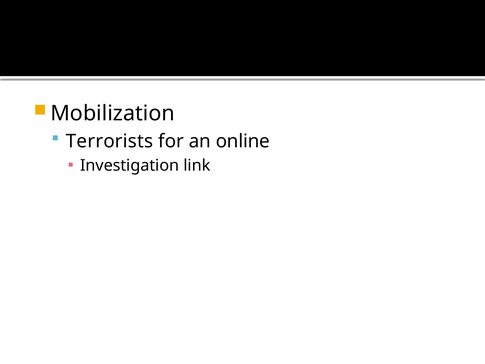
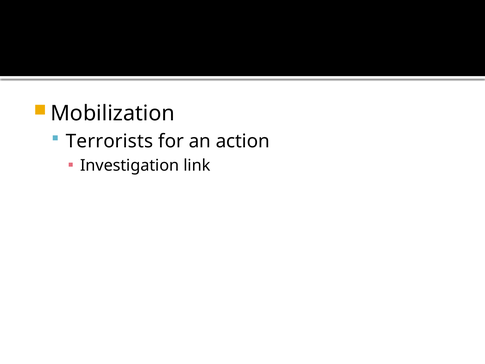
online: online -> action (243, 141)
